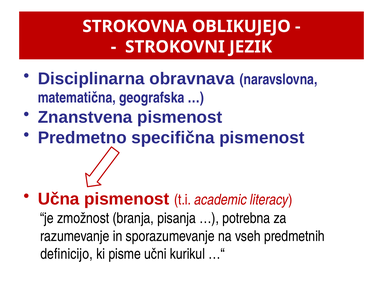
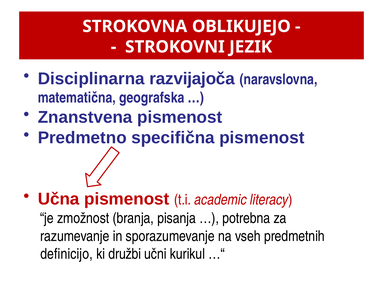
obravnava: obravnava -> razvijajoča (192, 79)
pisme: pisme -> družbi (125, 253)
